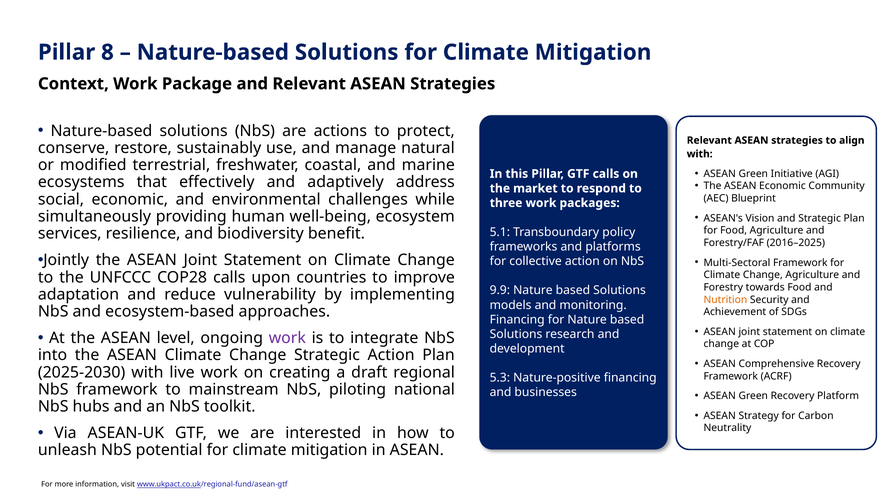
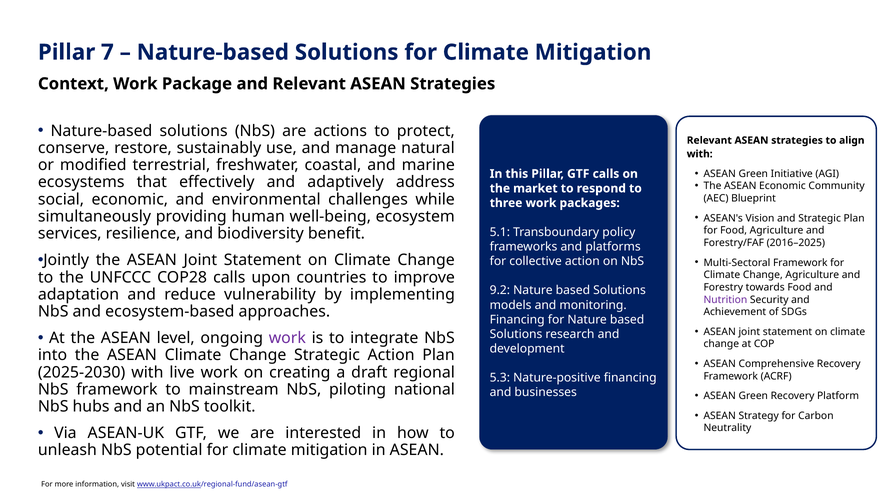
8: 8 -> 7 (107, 52)
9.9: 9.9 -> 9.2 (500, 290)
Nutrition colour: orange -> purple (725, 300)
